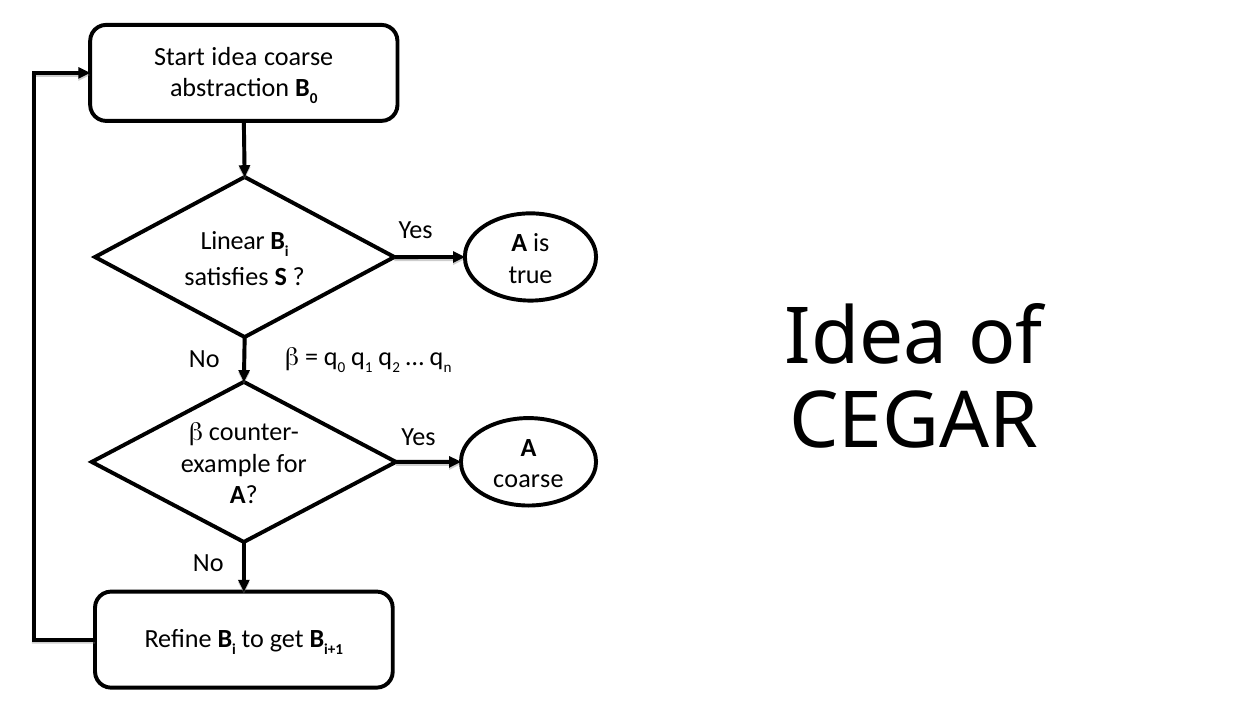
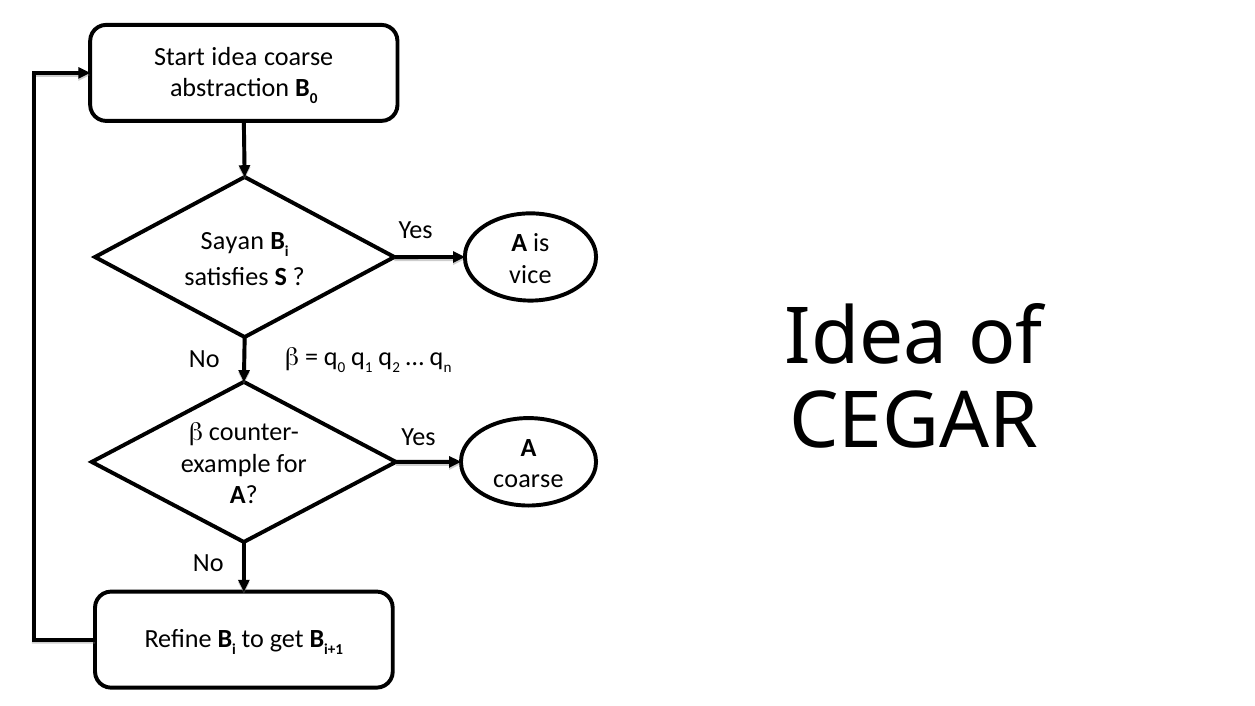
Linear: Linear -> Sayan (232, 241)
true: true -> vice (530, 274)
